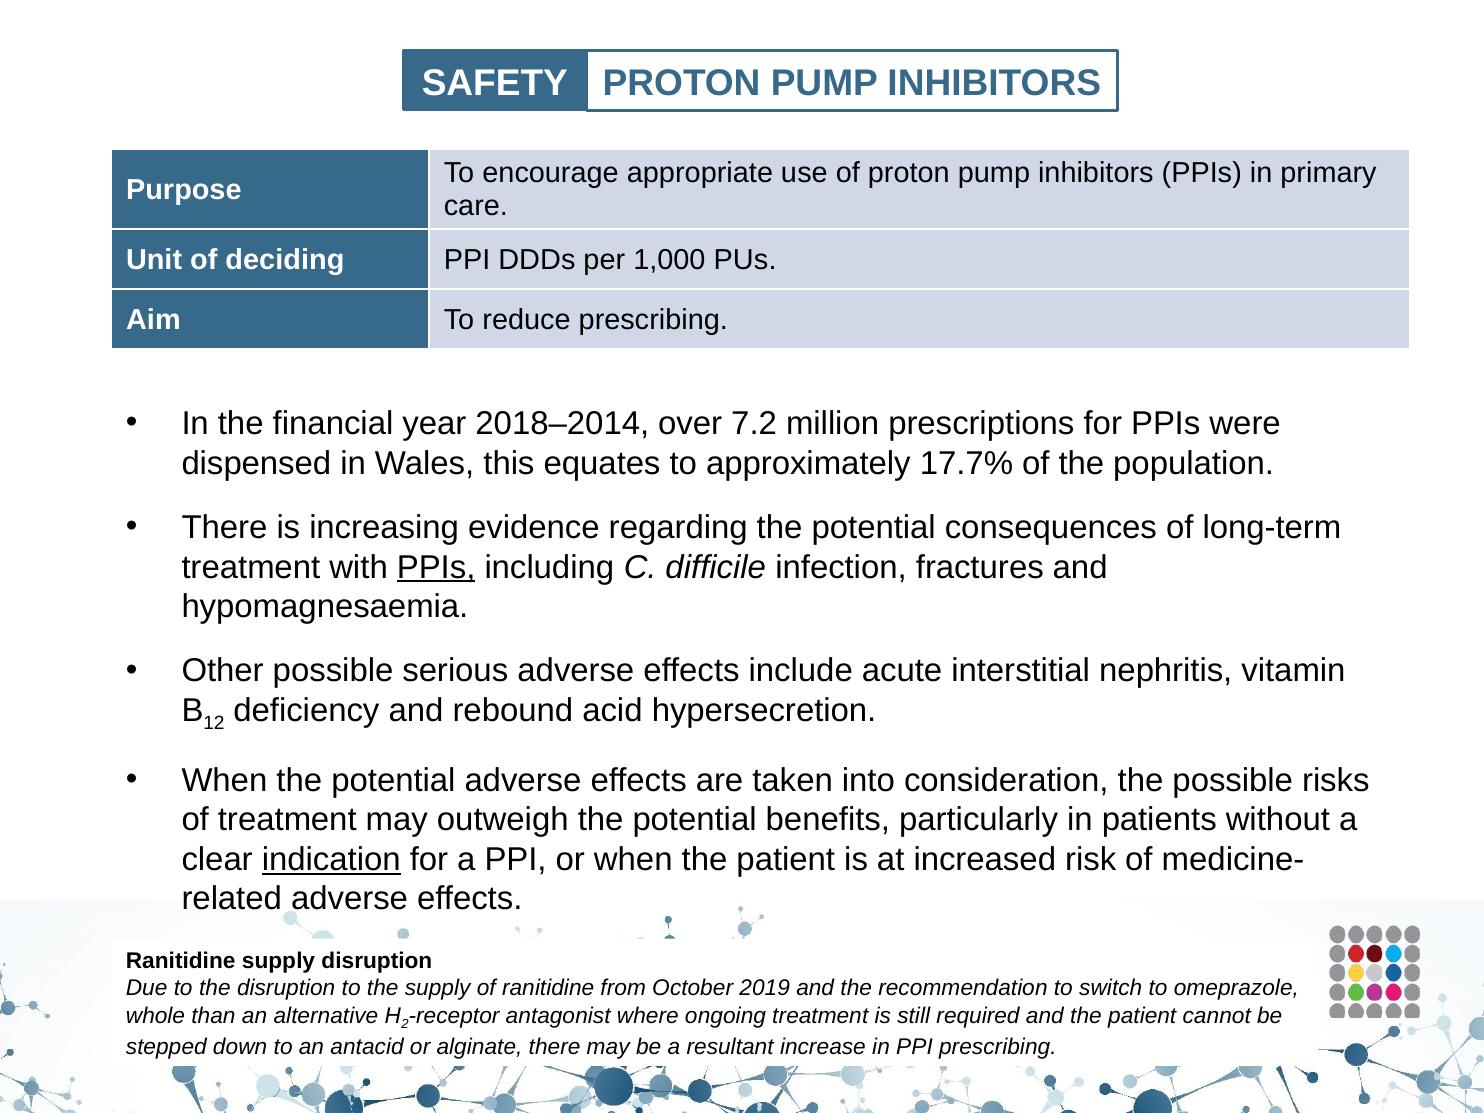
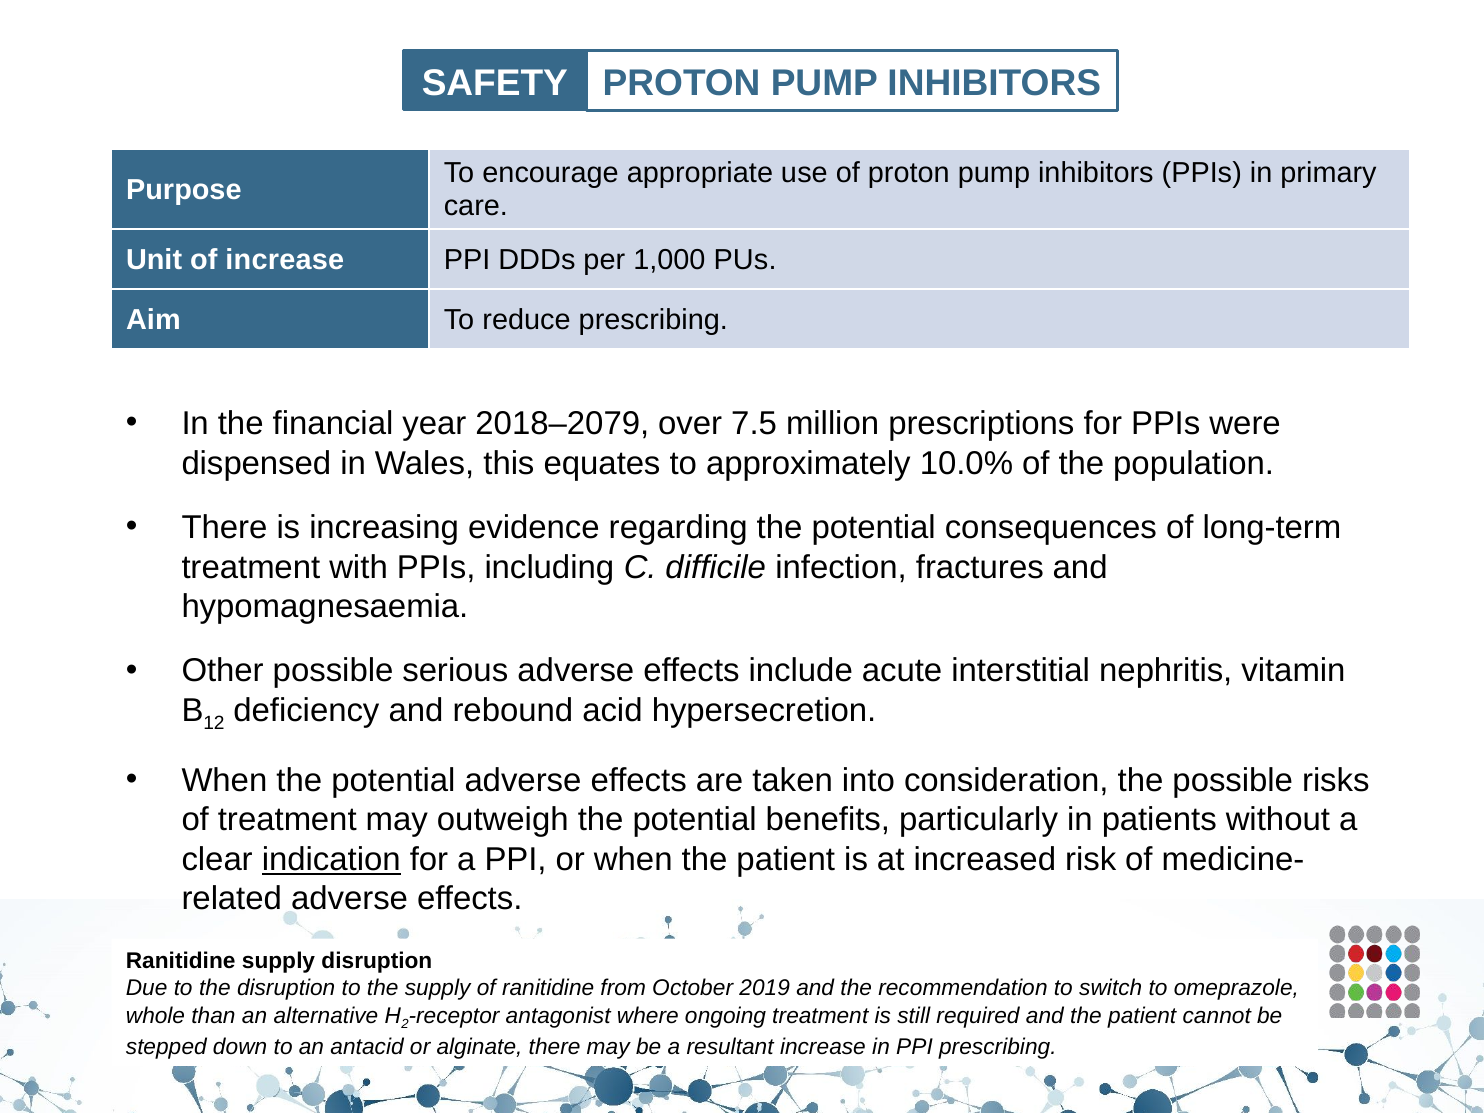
of deciding: deciding -> increase (285, 260)
2018–2014: 2018–2014 -> 2018–2079 (562, 424)
7.2: 7.2 -> 7.5 (754, 424)
17.7%: 17.7% -> 10.0% (966, 463)
PPIs underline: present -> none (436, 567)
